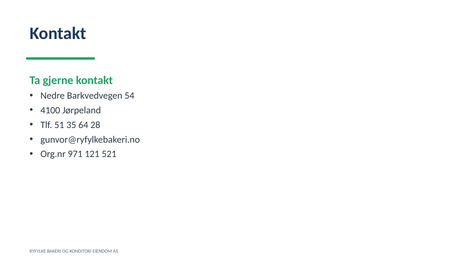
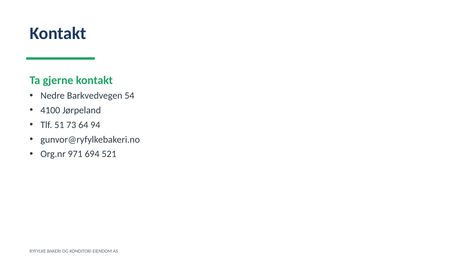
35: 35 -> 73 (71, 125)
28: 28 -> 94 (95, 125)
121: 121 -> 694 (92, 154)
